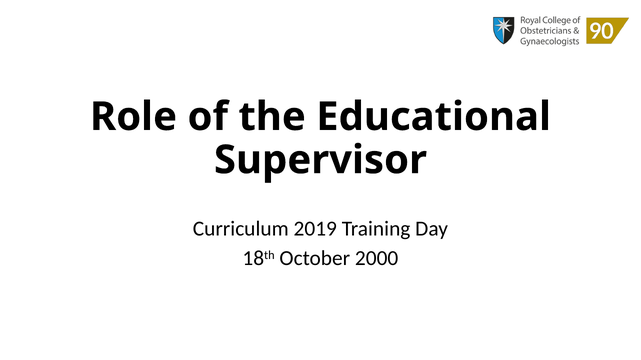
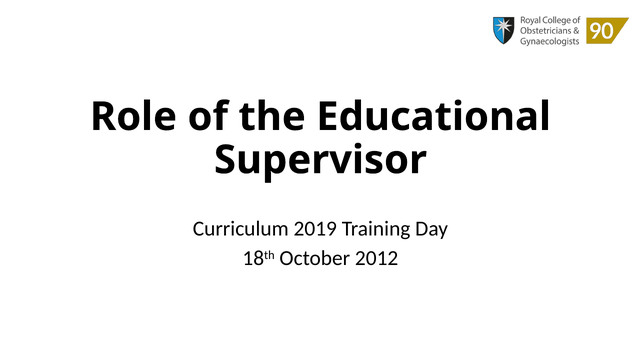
2000: 2000 -> 2012 (377, 259)
